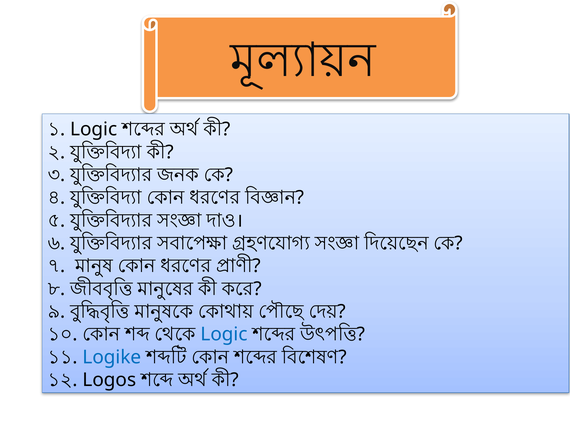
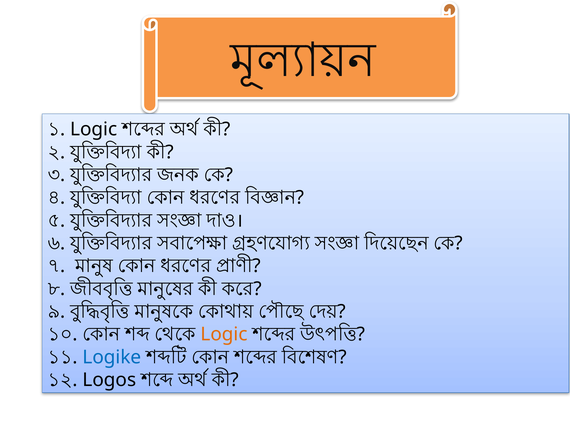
Logic colour: blue -> orange (224, 335)
